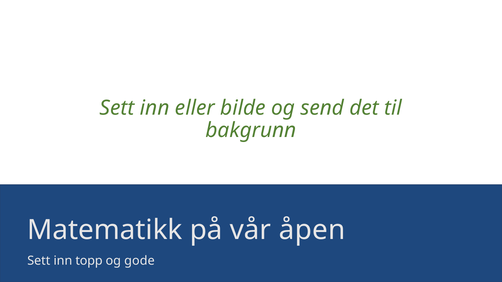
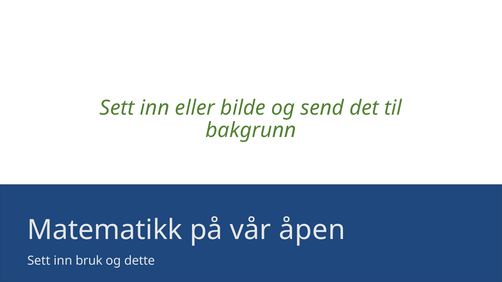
topp: topp -> bruk (89, 261)
gode: gode -> dette (140, 261)
